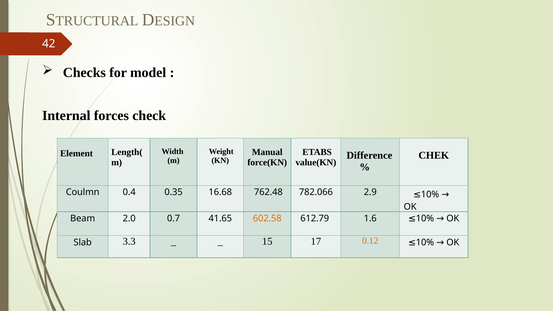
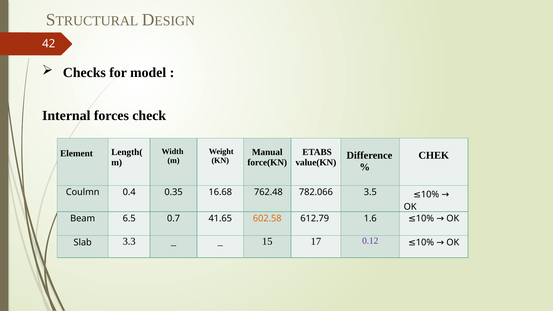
2.9: 2.9 -> 3.5 (370, 192)
2.0: 2.0 -> 6.5 (129, 219)
0.12 colour: orange -> purple (370, 241)
